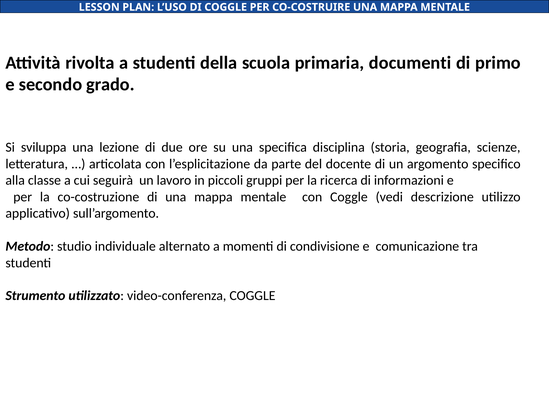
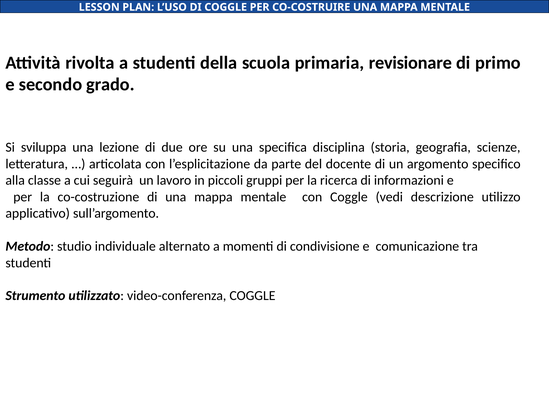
documenti: documenti -> revisionare (410, 63)
